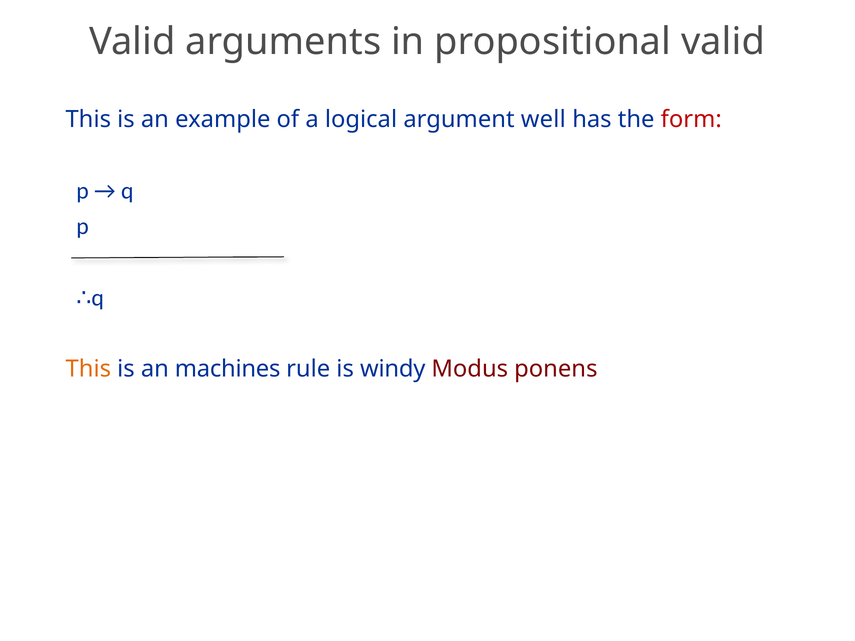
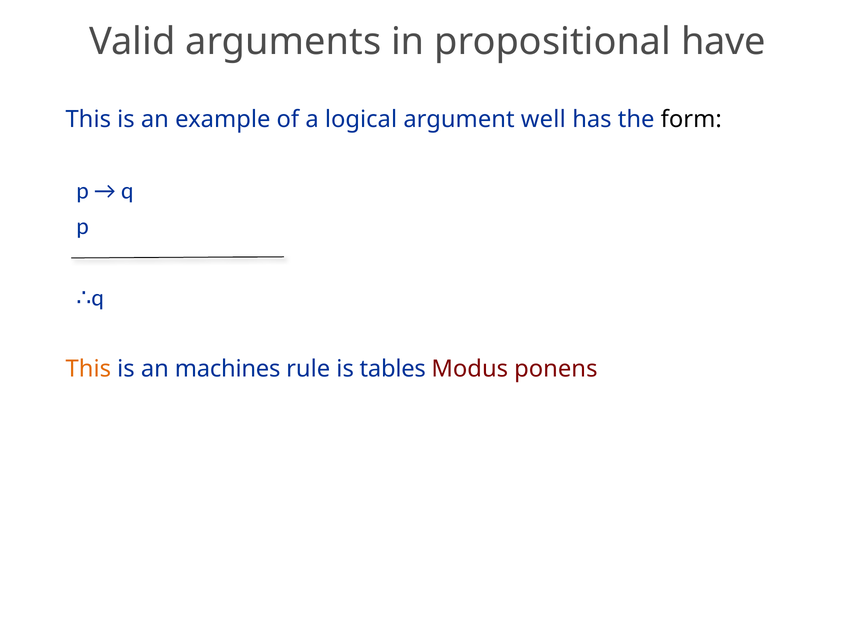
propositional valid: valid -> have (723, 42)
form colour: red -> black (691, 120)
windy: windy -> tables (393, 369)
